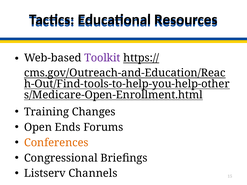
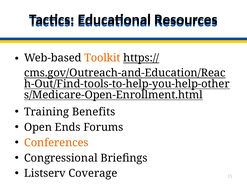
Toolkit colour: purple -> orange (102, 58)
Changes: Changes -> Benefits (94, 112)
Channels: Channels -> Coverage (93, 174)
